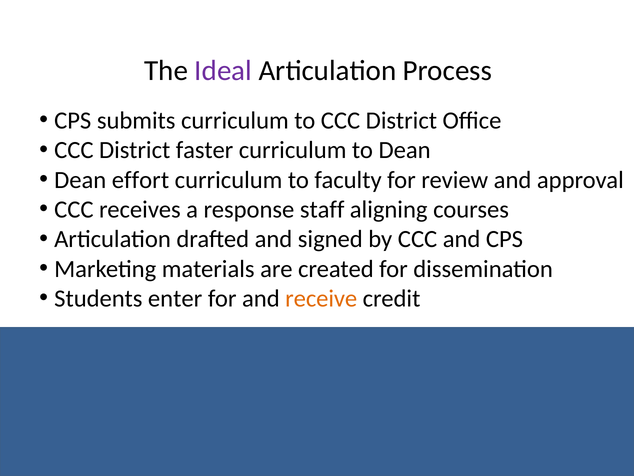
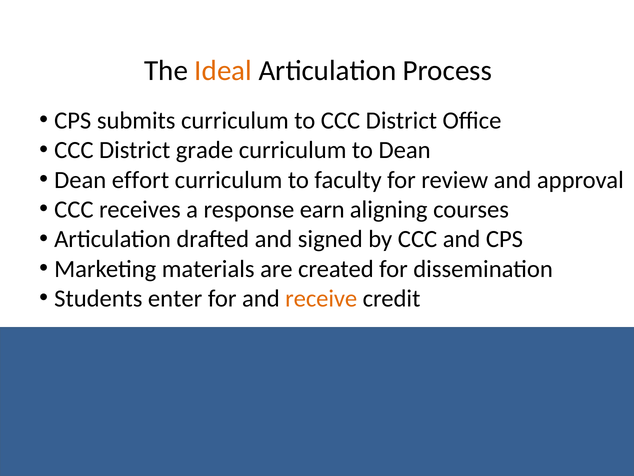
Ideal colour: purple -> orange (223, 71)
faster: faster -> grade (205, 150)
staff: staff -> earn (322, 209)
